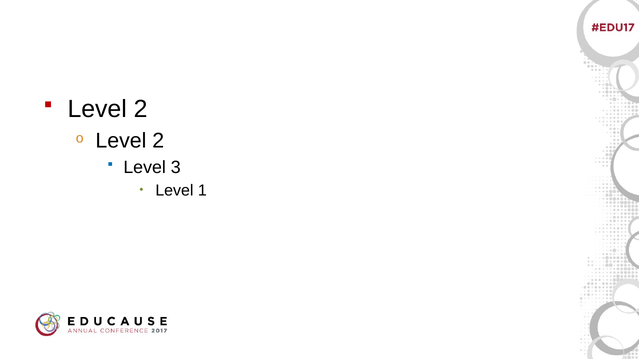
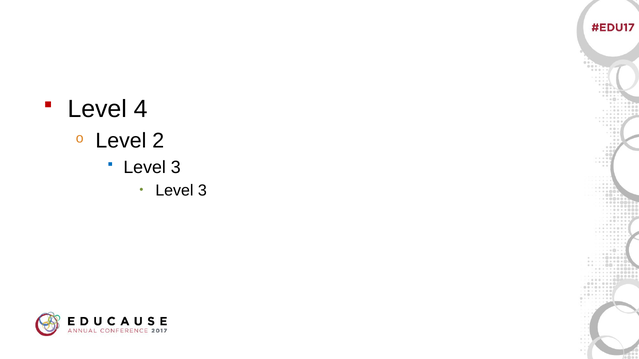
2: 2 -> 4 (141, 109)
1: 1 -> 3 (202, 191)
